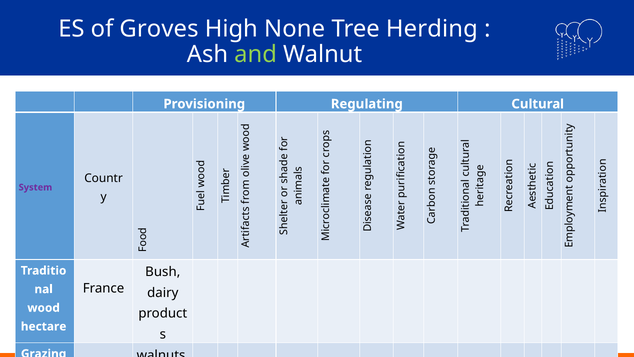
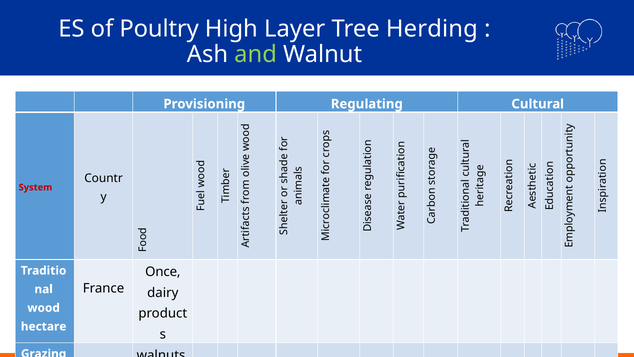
Groves: Groves -> Poultry (159, 29)
None: None -> Layer (295, 29)
System colour: purple -> red (35, 187)
Bush: Bush -> Once (163, 272)
